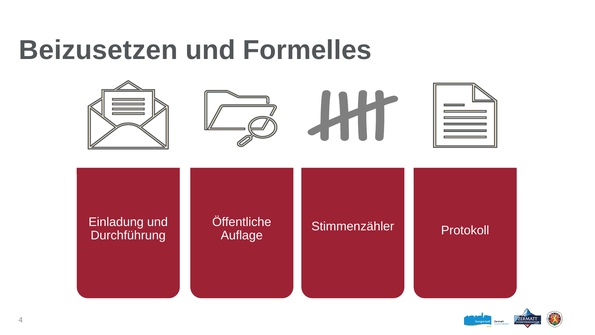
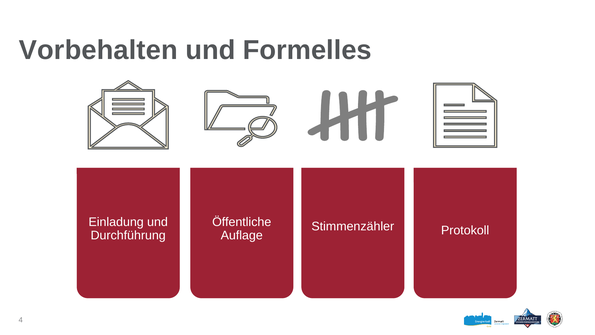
Beizusetzen: Beizusetzen -> Vorbehalten (98, 50)
